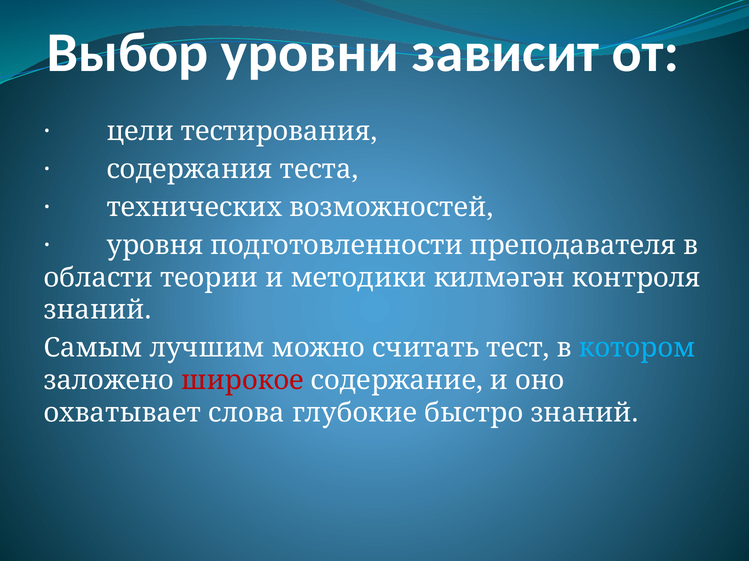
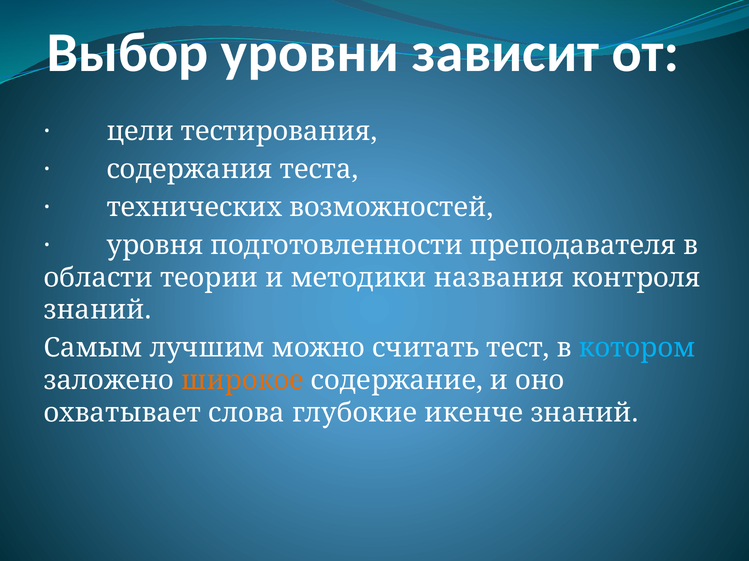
килмәгән: килмәгән -> названия (499, 278)
широкое colour: red -> orange (242, 381)
быстро: быстро -> икенче (474, 413)
